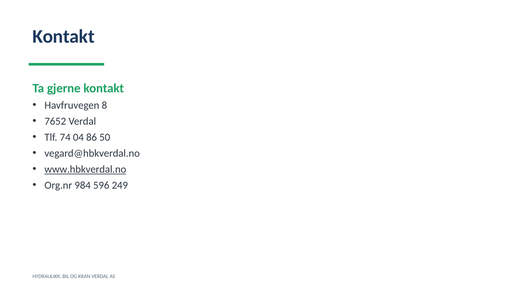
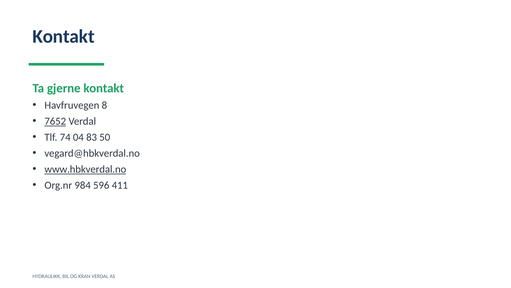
7652 underline: none -> present (55, 121)
86: 86 -> 83 (92, 137)
249: 249 -> 411 (120, 185)
